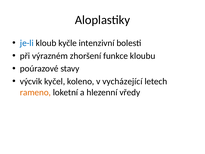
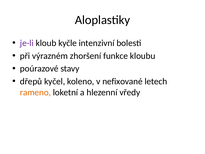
je-li colour: blue -> purple (27, 43)
výcvik: výcvik -> dřepů (31, 81)
vycházející: vycházející -> nefixované (122, 81)
